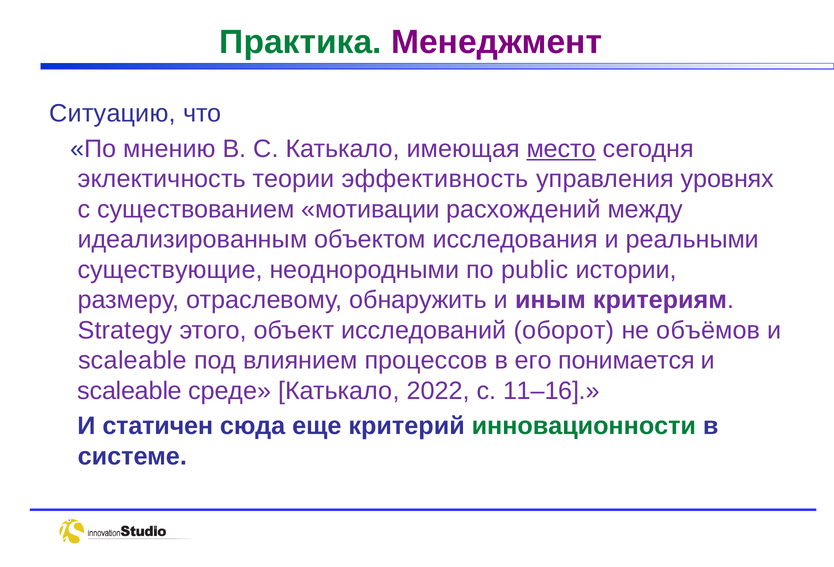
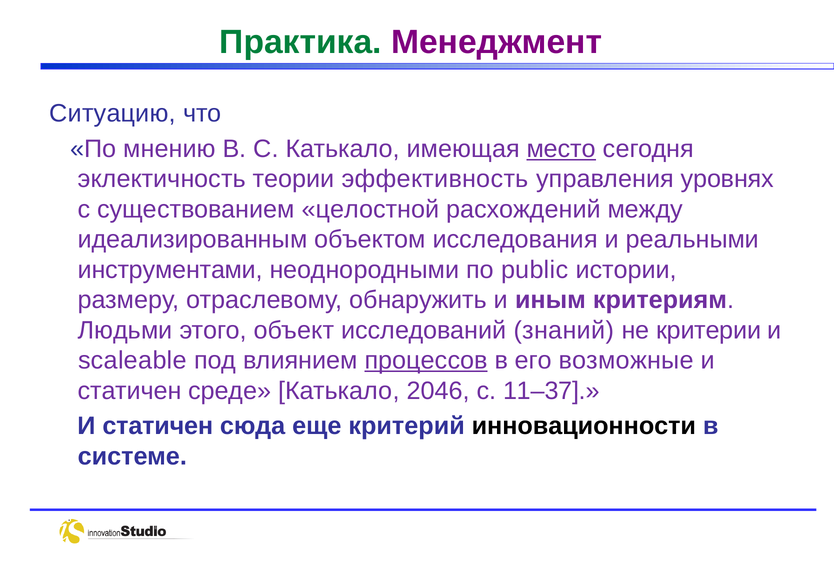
мотивации: мотивации -> целостной (371, 210)
существующие: существующие -> инструментами (170, 270)
Strategy: Strategy -> Людьми (125, 331)
оборот: оборот -> знаний (564, 331)
объёмов: объёмов -> критерии (709, 331)
процессов underline: none -> present (426, 361)
понимается: понимается -> возможные (626, 361)
scaleable: scaleable -> статичен (130, 391)
2022: 2022 -> 2046 (438, 391)
11–16: 11–16 -> 11–37 (551, 391)
инновационности colour: green -> black (584, 426)
